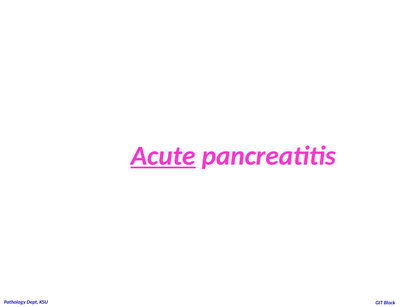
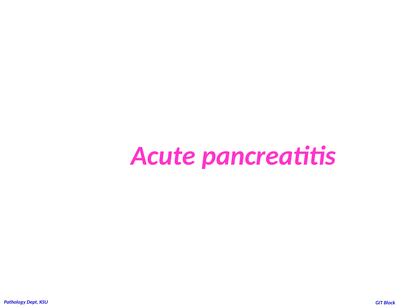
Acute underline: present -> none (163, 156)
